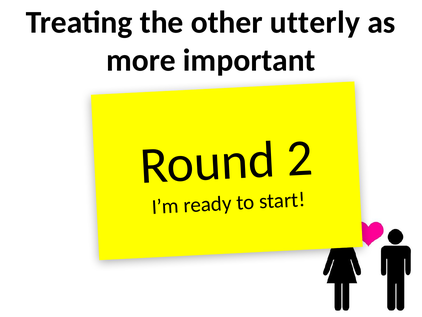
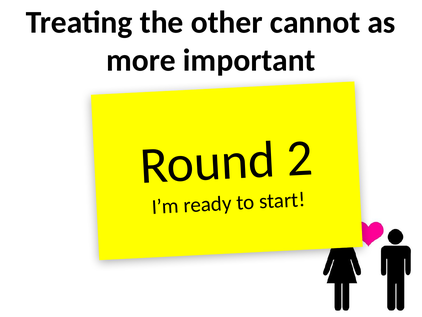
utterly: utterly -> cannot (315, 22)
